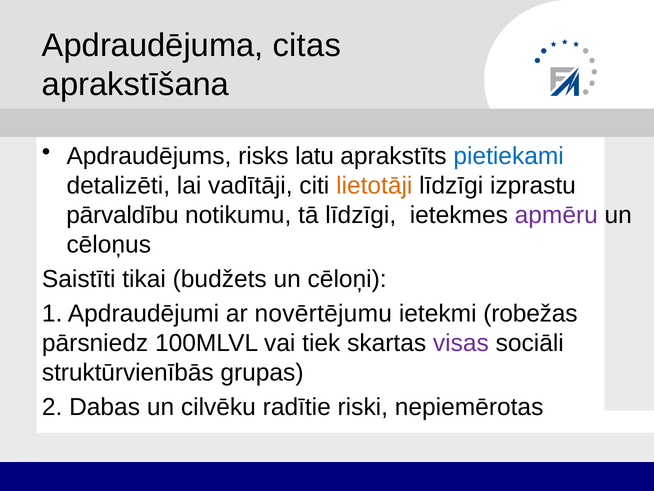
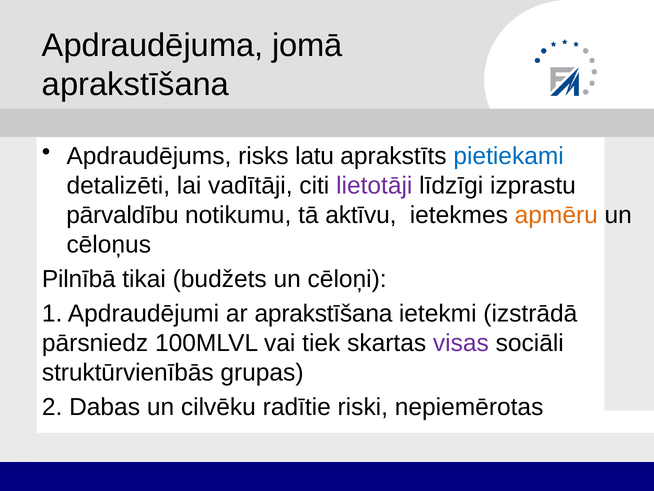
citas: citas -> jomā (307, 45)
lietotāji colour: orange -> purple (374, 185)
tā līdzīgi: līdzīgi -> aktīvu (361, 215)
apmēru colour: purple -> orange (556, 215)
Saistīti: Saistīti -> Pilnībā (79, 279)
ar novērtējumu: novērtējumu -> aprakstīšana (323, 313)
robežas: robežas -> izstrādā (530, 313)
